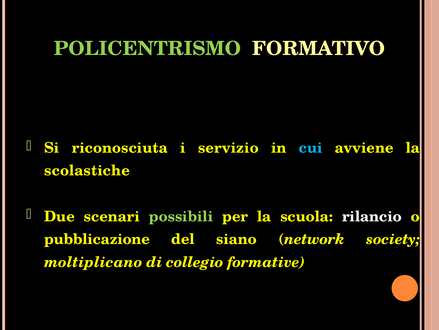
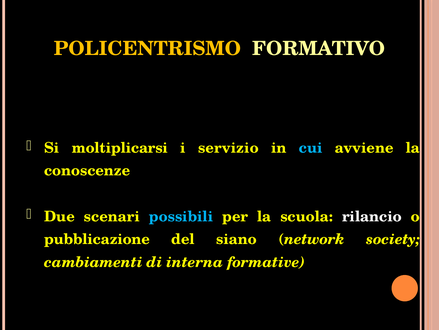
POLICENTRISMO colour: light green -> yellow (147, 48)
riconosciuta: riconosciuta -> moltiplicarsi (120, 148)
scolastiche: scolastiche -> conoscenze (87, 170)
possibili colour: light green -> light blue (181, 216)
moltiplicano: moltiplicano -> cambiamenti (93, 262)
collegio: collegio -> interna (195, 262)
